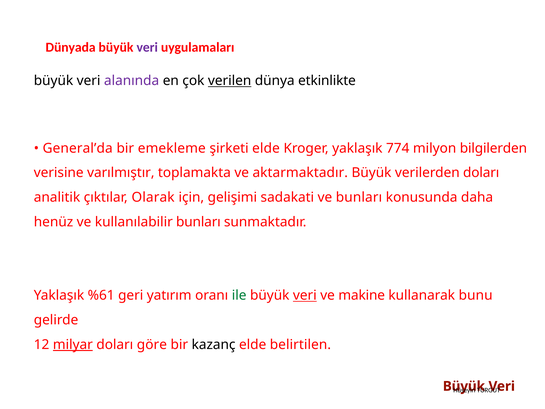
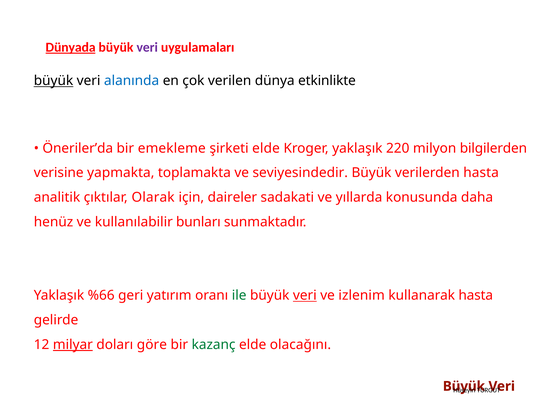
Dünyada underline: none -> present (71, 47)
büyük underline: none -> present (54, 81)
alanında colour: purple -> blue (132, 81)
verilen underline: present -> none (230, 81)
General’da: General’da -> Öneriler’da (78, 148)
774: 774 -> 220 (398, 148)
varılmıştır: varılmıştır -> yapmakta (121, 173)
aktarmaktadır: aktarmaktadır -> seviyesindedir (300, 173)
verilerden doları: doları -> hasta (481, 173)
gelişimi: gelişimi -> daireler (232, 197)
ve bunları: bunları -> yıllarda (359, 197)
%61: %61 -> %66 (101, 295)
makine: makine -> izlenim (362, 295)
kullanarak bunu: bunu -> hasta (476, 295)
kazanç colour: black -> green (214, 344)
belirtilen: belirtilen -> olacağını (300, 344)
